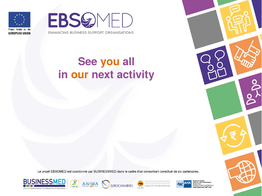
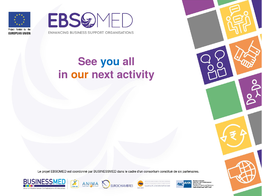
you colour: orange -> blue (110, 62)
